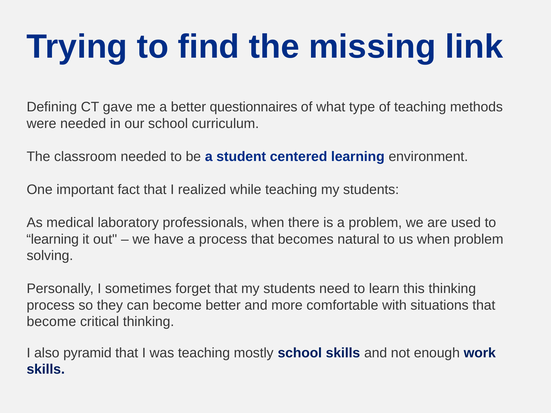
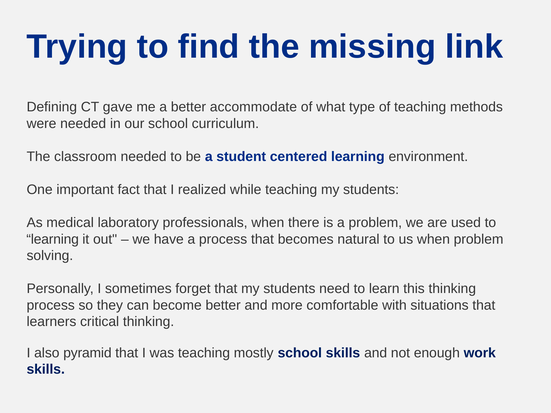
questionnaires: questionnaires -> accommodate (253, 107)
become: become -> learners (51, 322)
